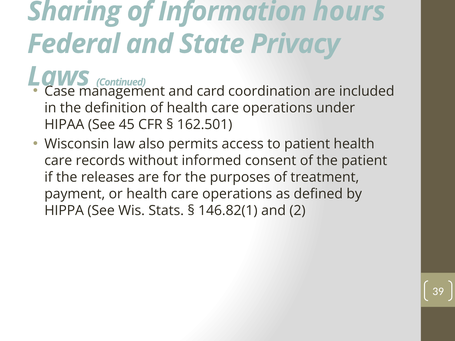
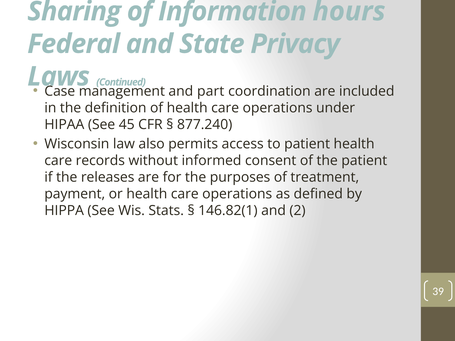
card: card -> part (211, 91)
162.501: 162.501 -> 877.240 (205, 125)
